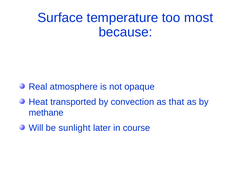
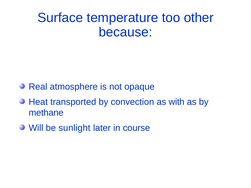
most: most -> other (199, 18)
that: that -> with (177, 102)
